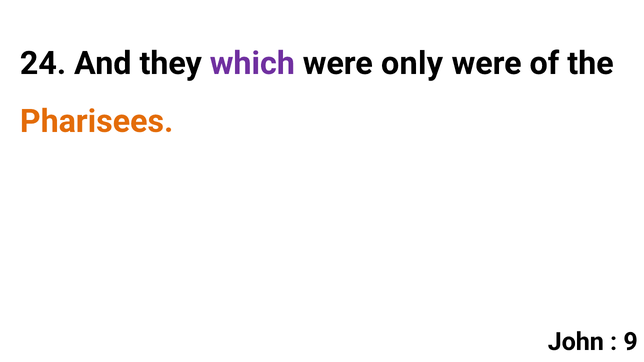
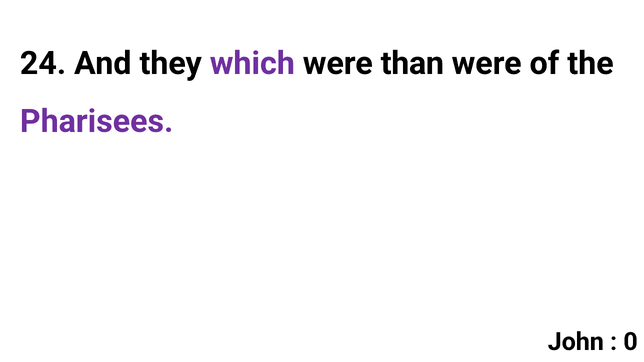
only: only -> than (412, 63)
Pharisees colour: orange -> purple (97, 121)
9: 9 -> 0 (631, 342)
